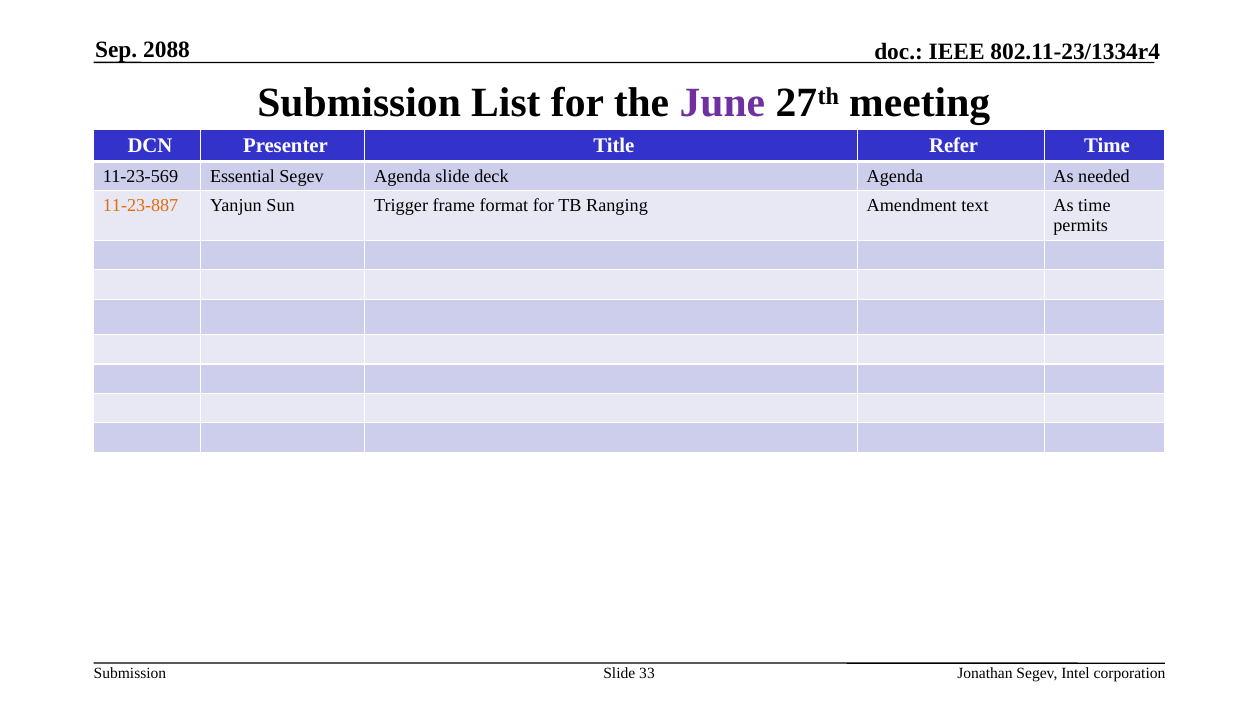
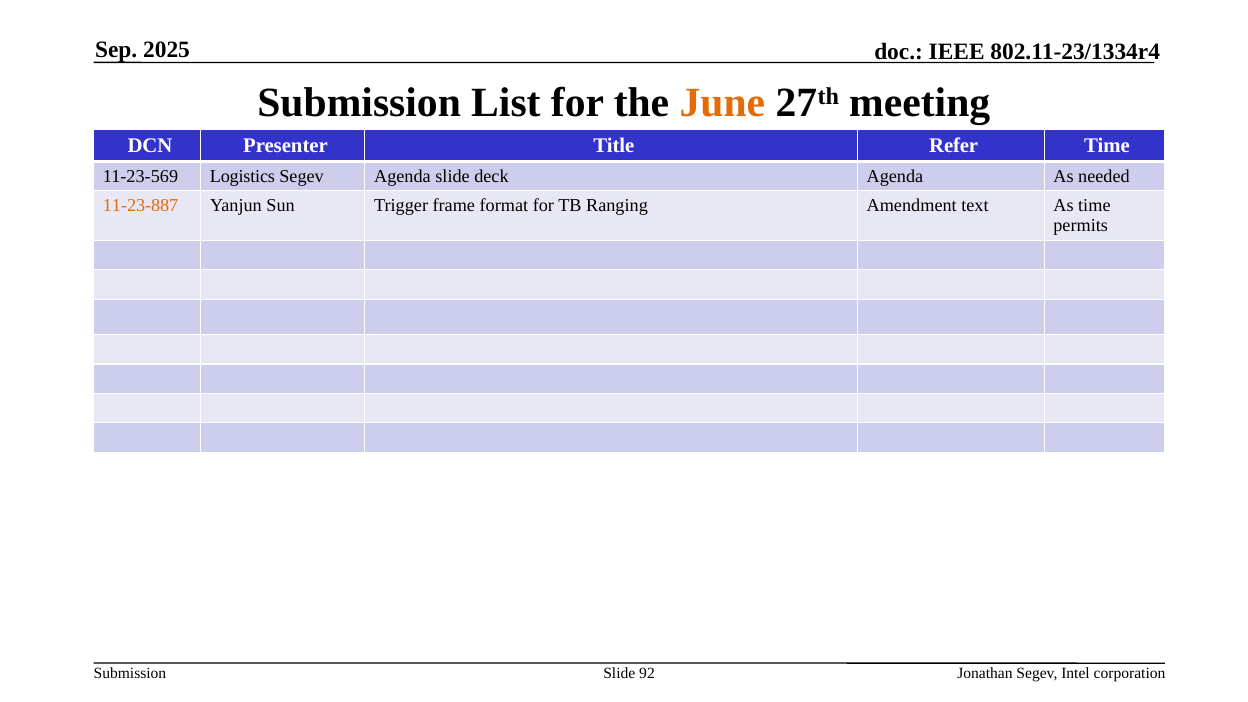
2088: 2088 -> 2025 (167, 50)
June colour: purple -> orange (722, 103)
Essential: Essential -> Logistics (242, 176)
33: 33 -> 92 (647, 673)
